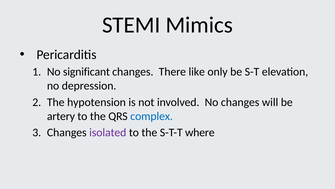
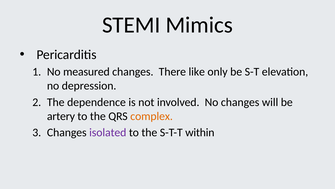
significant: significant -> measured (86, 72)
hypotension: hypotension -> dependence (96, 102)
complex colour: blue -> orange (152, 116)
where: where -> within (200, 132)
